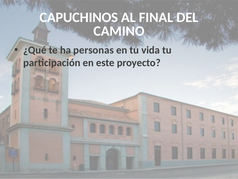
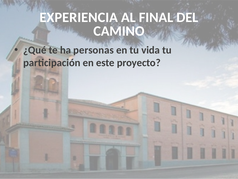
CAPUCHINOS: CAPUCHINOS -> EXPERIENCIA (79, 17)
